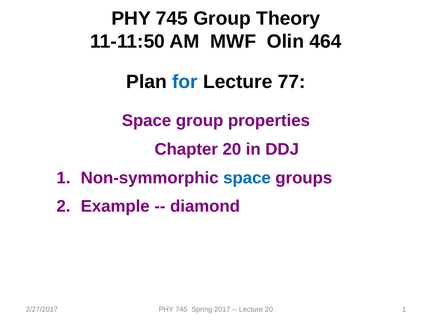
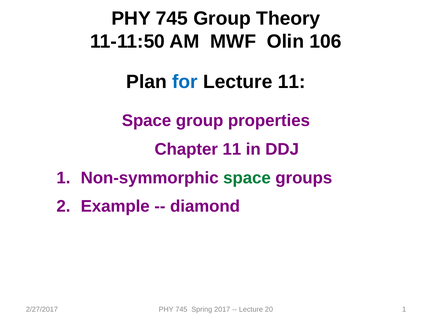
464: 464 -> 106 (325, 42)
Lecture 77: 77 -> 11 (292, 82)
Chapter 20: 20 -> 11 (232, 149)
space colour: blue -> green (247, 178)
